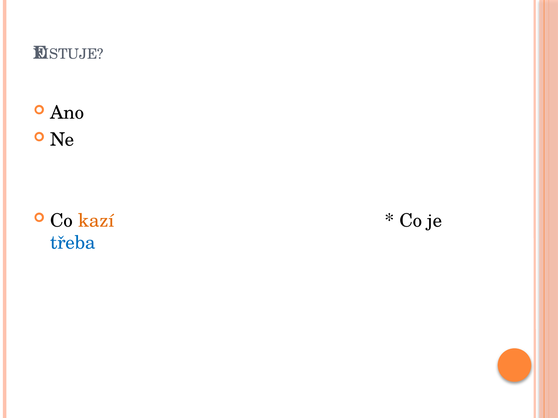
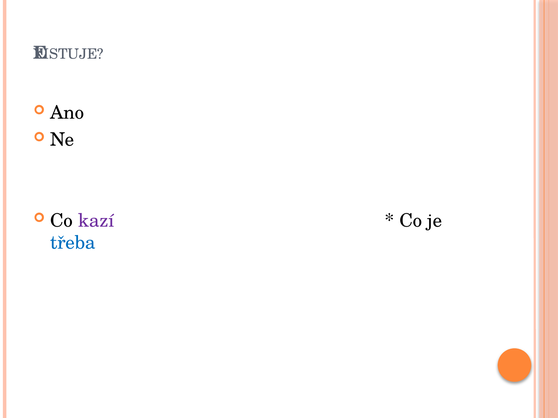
kazí colour: orange -> purple (96, 221)
